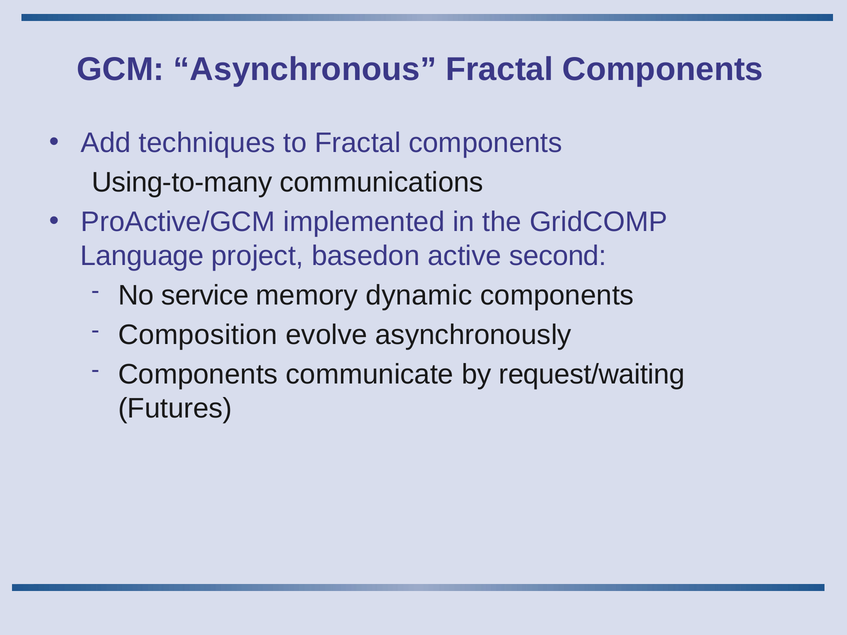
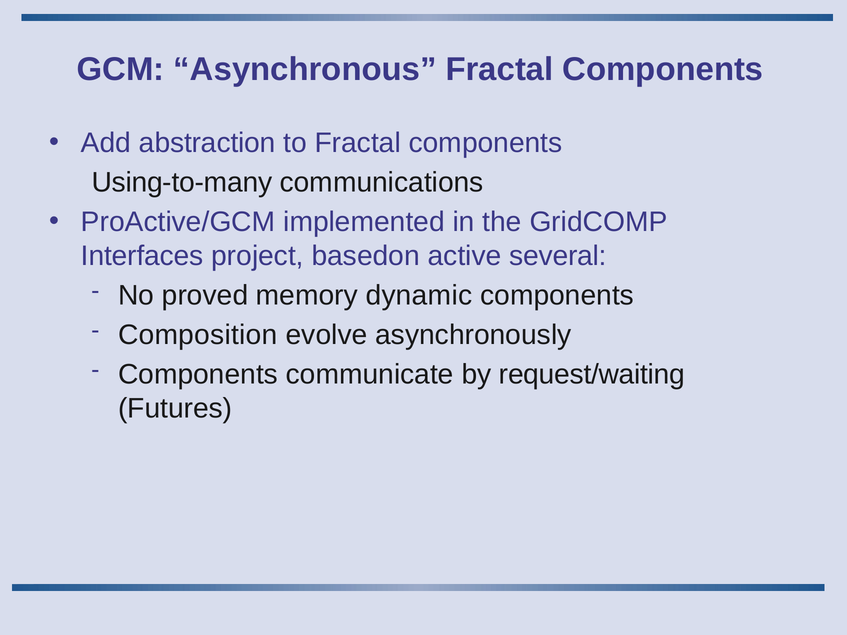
techniques: techniques -> abstraction (207, 143)
Language: Language -> Interfaces (142, 256)
second: second -> several (558, 256)
service: service -> proved (205, 296)
